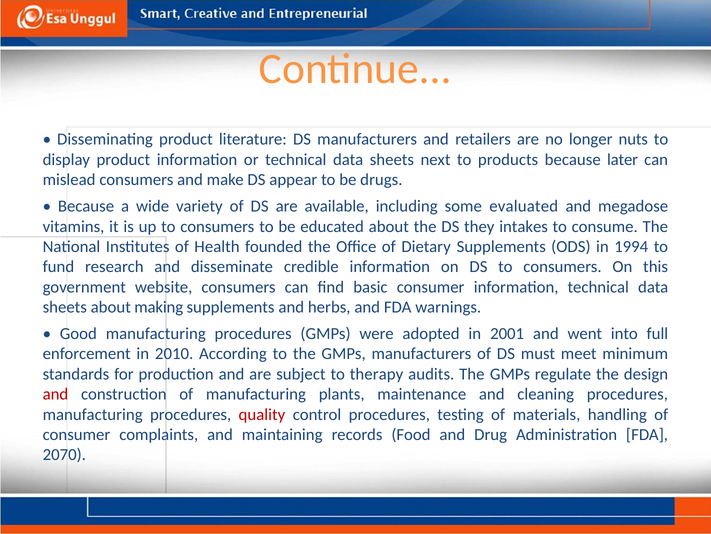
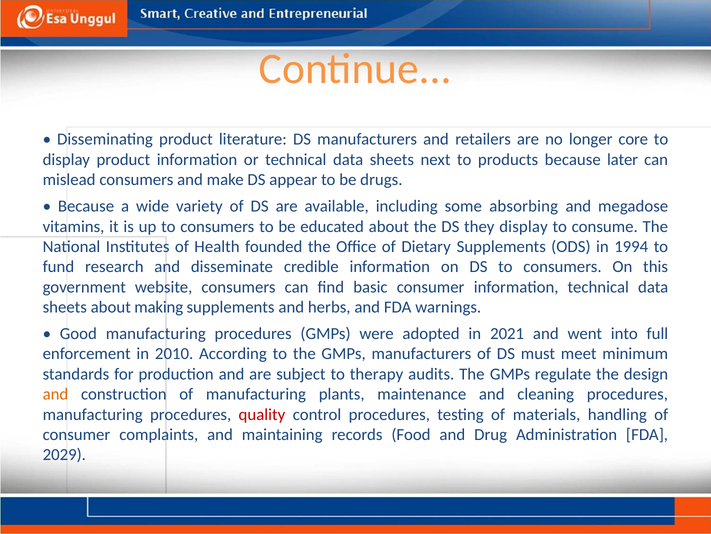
nuts: nuts -> core (633, 139)
evaluated: evaluated -> absorbing (524, 206)
they intakes: intakes -> display (524, 226)
2001: 2001 -> 2021 (507, 333)
and colour: red -> orange (55, 394)
2070: 2070 -> 2029 (64, 454)
